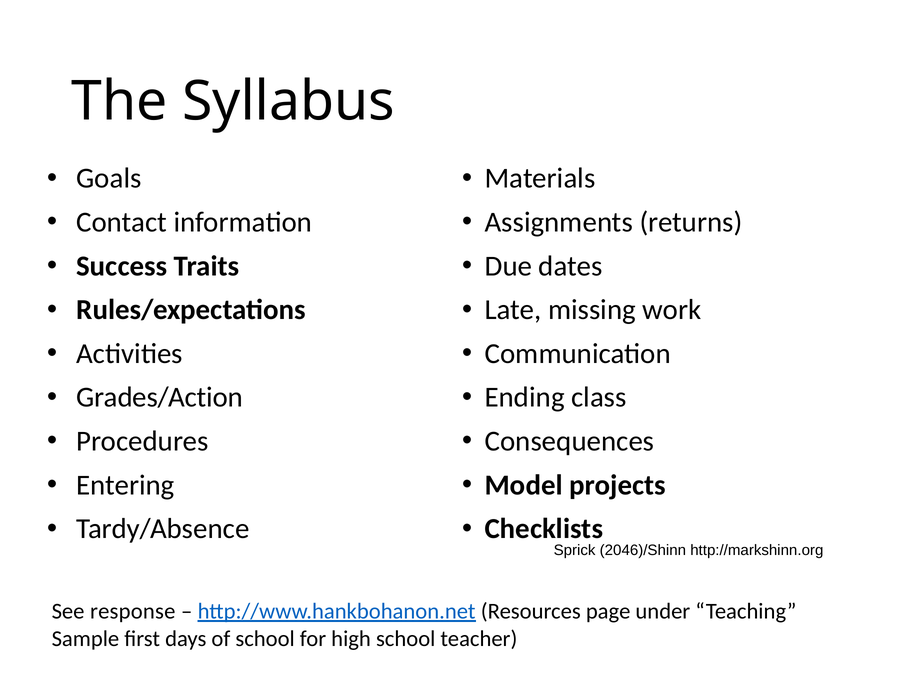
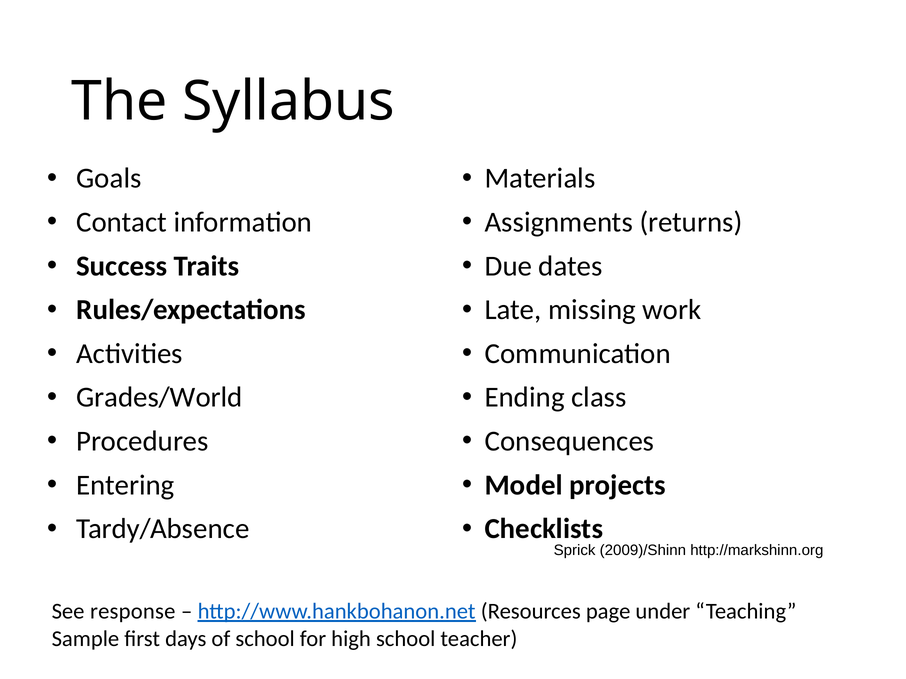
Grades/Action: Grades/Action -> Grades/World (159, 398)
2046)/Shinn: 2046)/Shinn -> 2009)/Shinn (643, 551)
